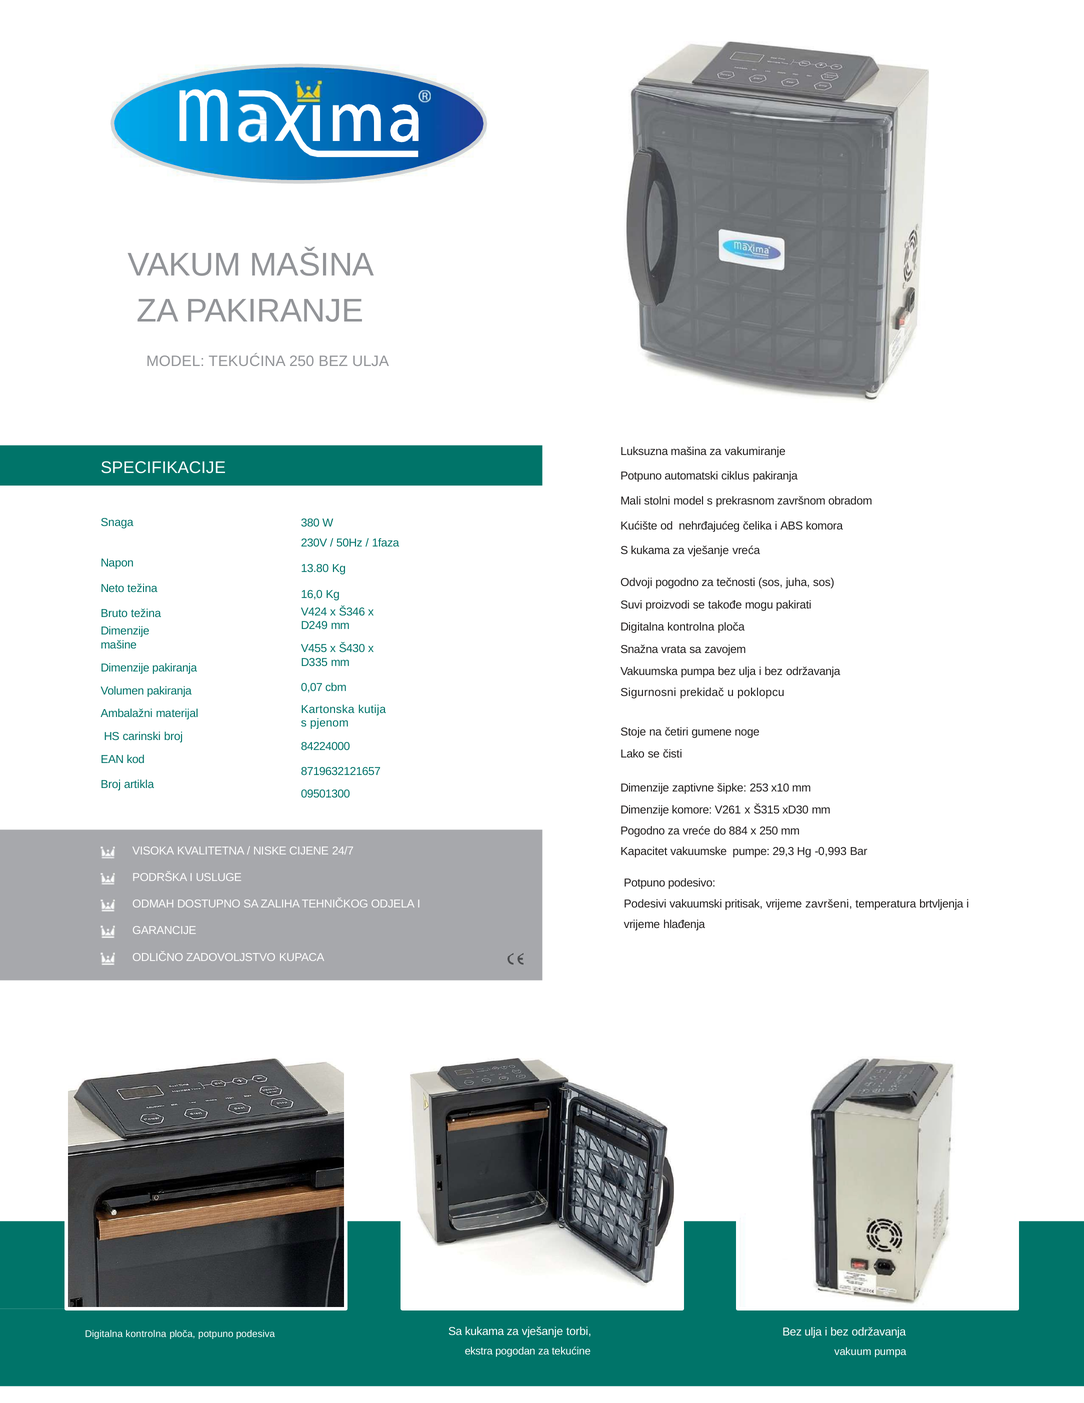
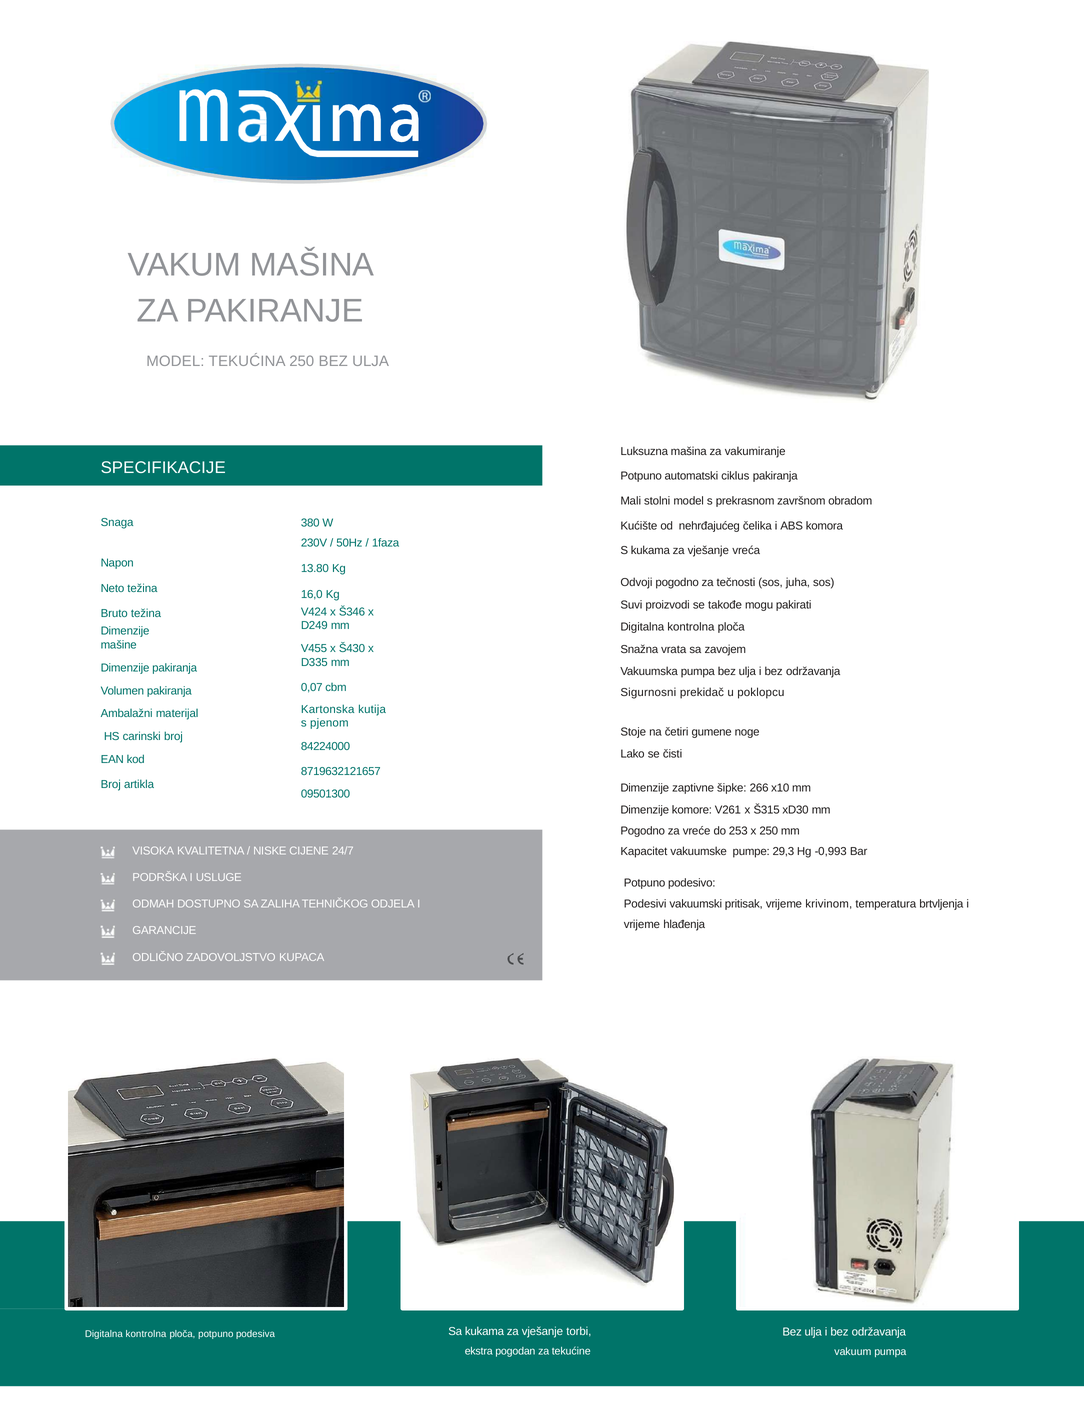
253: 253 -> 266 (759, 788)
884: 884 -> 253 (738, 831)
završeni: završeni -> krivinom (829, 904)
